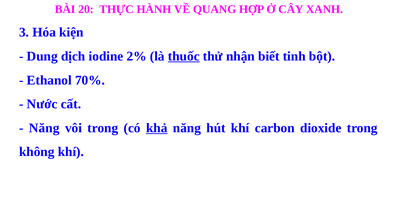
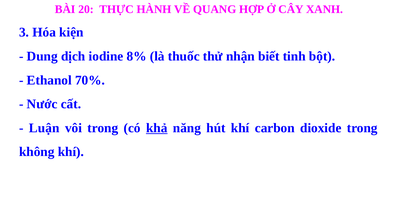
2%: 2% -> 8% (137, 56)
thuốc underline: present -> none (184, 56)
Năng: Năng -> Luận (44, 128)
